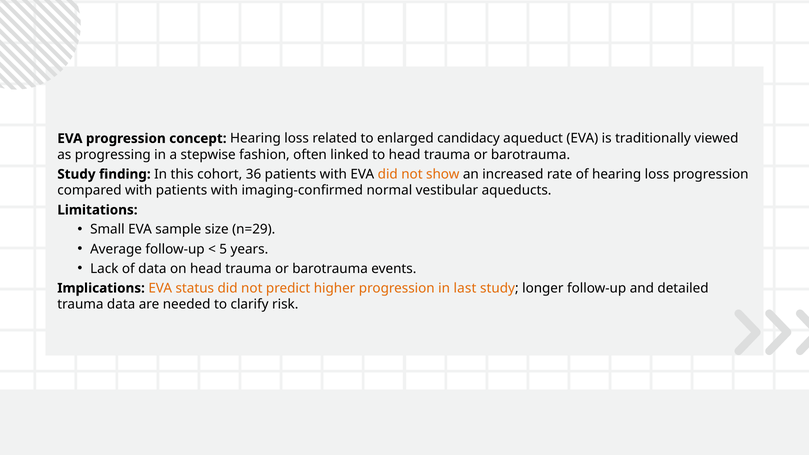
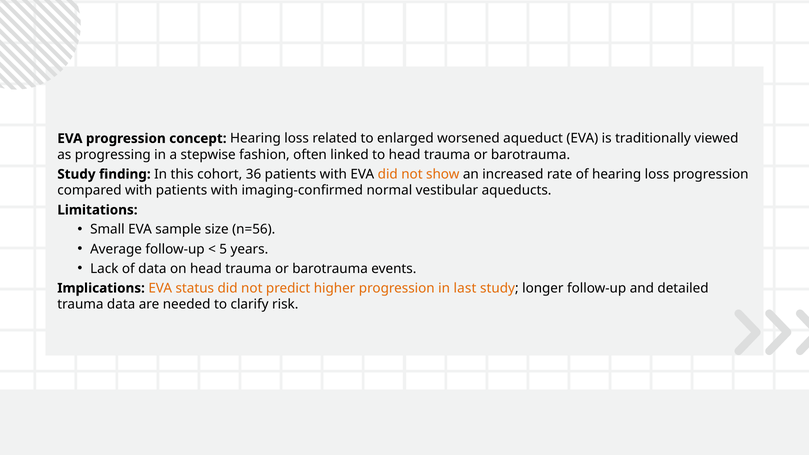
candidacy: candidacy -> worsened (468, 139)
n=29: n=29 -> n=56 (254, 230)
